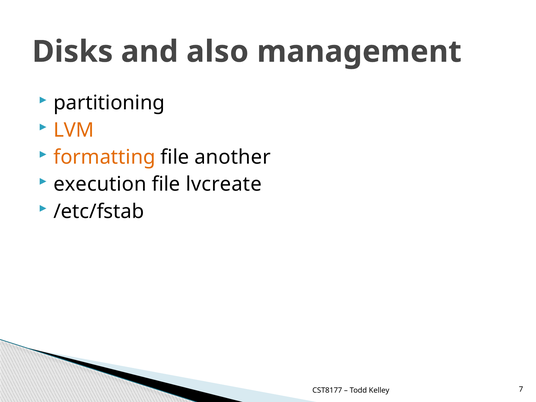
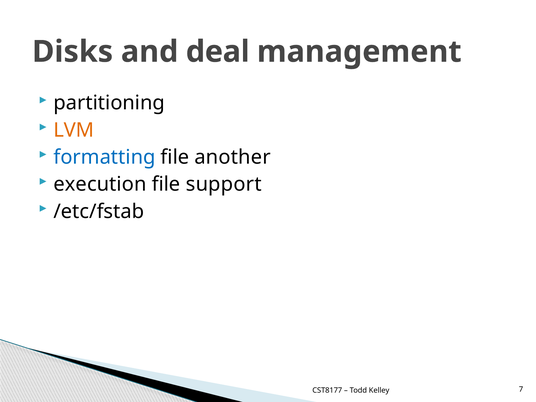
also: also -> deal (218, 52)
formatting colour: orange -> blue (105, 157)
lvcreate: lvcreate -> support (224, 184)
